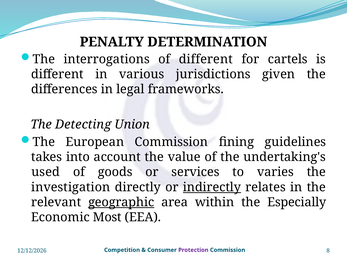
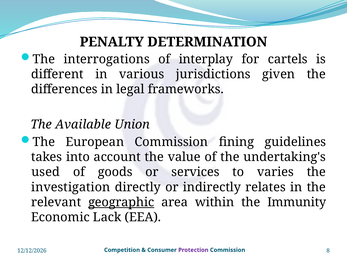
of different: different -> interplay (206, 59)
Detecting: Detecting -> Available (83, 125)
indirectly underline: present -> none (212, 187)
Especially: Especially -> Immunity (297, 202)
Most: Most -> Lack (107, 217)
